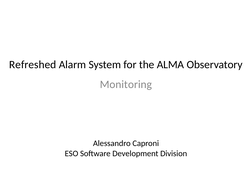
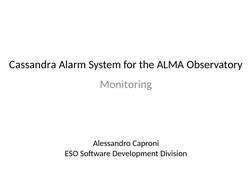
Refreshed: Refreshed -> Cassandra (33, 65)
